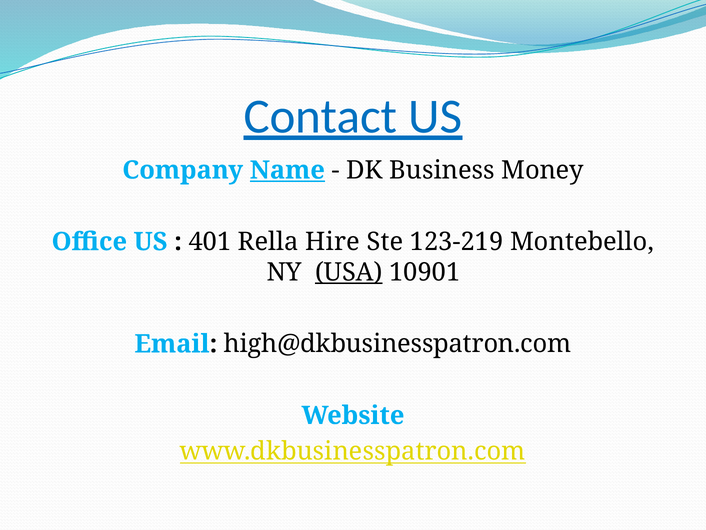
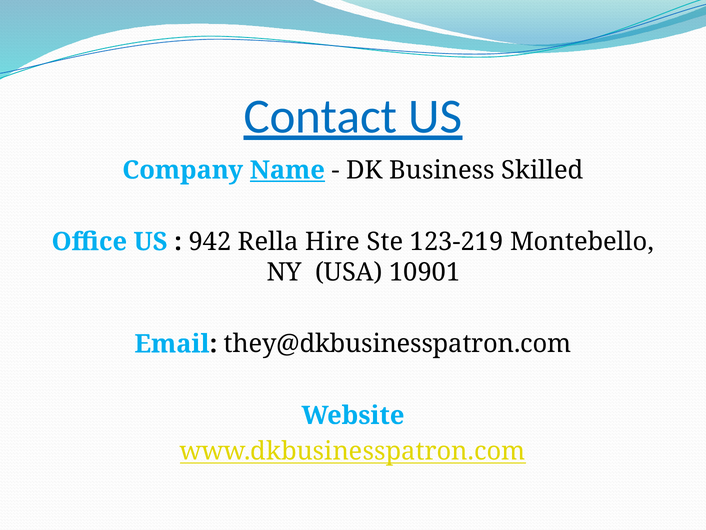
Money: Money -> Skilled (542, 170)
401: 401 -> 942 (210, 242)
USA underline: present -> none (349, 272)
high@dkbusinesspatron.com: high@dkbusinesspatron.com -> they@dkbusinesspatron.com (398, 344)
